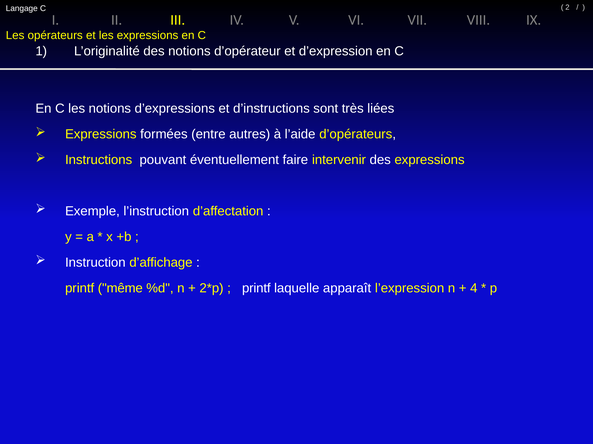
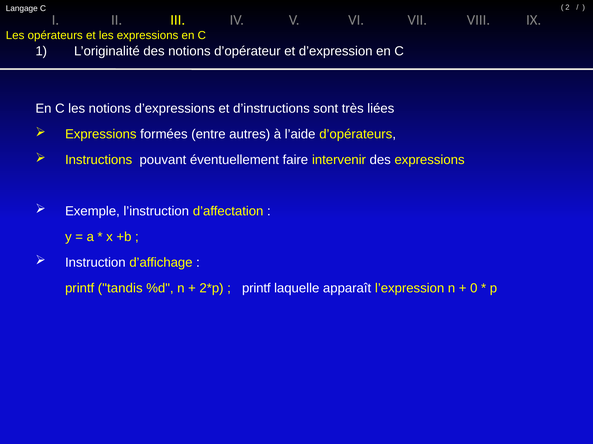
même: même -> tandis (120, 289)
4: 4 -> 0 (474, 289)
